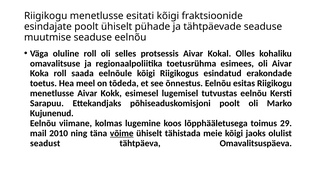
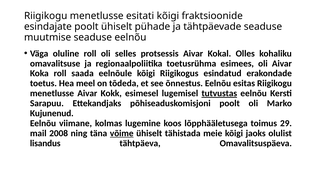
tutvustas underline: none -> present (219, 93)
2010: 2010 -> 2008 (59, 133)
seadust: seadust -> lisandus (45, 143)
